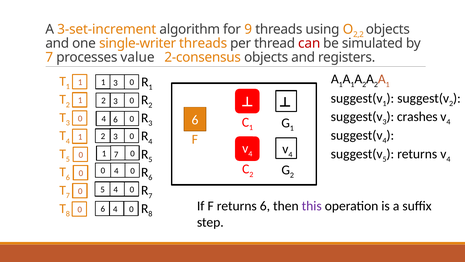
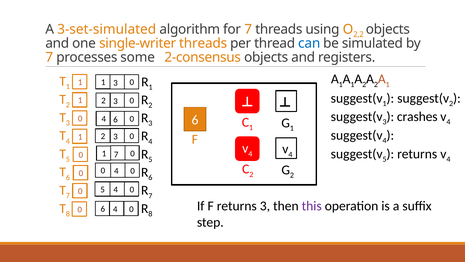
3-set-increment: 3-set-increment -> 3-set-simulated (107, 29)
for 9: 9 -> 7 (248, 29)
can colour: red -> blue (309, 43)
value: value -> some (138, 57)
returns 6: 6 -> 3 (265, 206)
